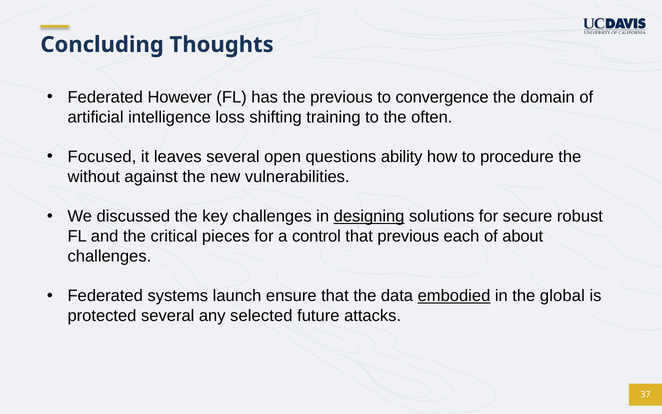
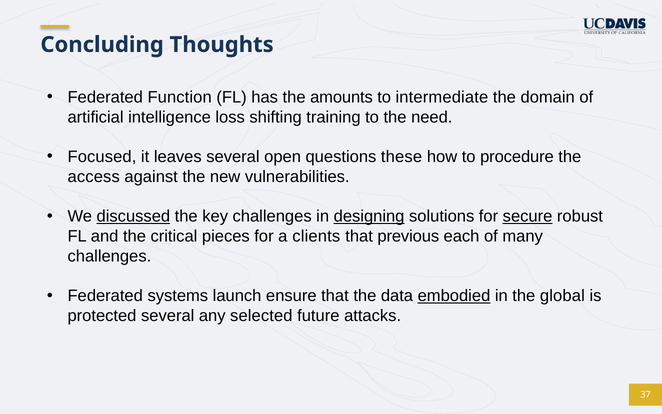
However: However -> Function (180, 97)
the previous: previous -> amounts (341, 97)
convergence: convergence -> intermediate (442, 97)
often: often -> need (432, 117)
ability: ability -> these (402, 157)
without: without -> access (94, 177)
discussed underline: none -> present (133, 216)
secure underline: none -> present (528, 216)
control: control -> clients (316, 236)
about: about -> many (523, 236)
